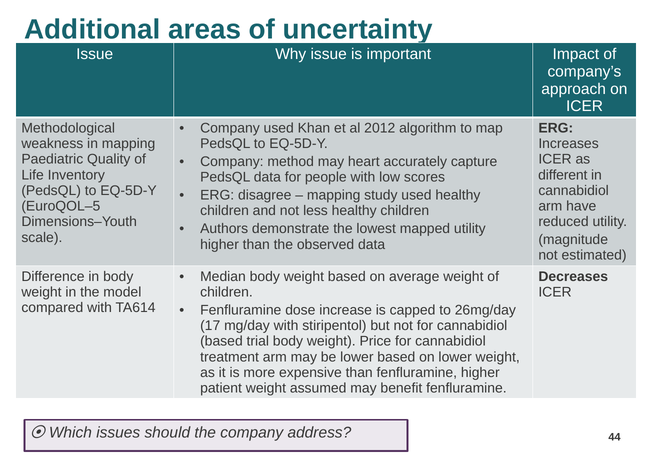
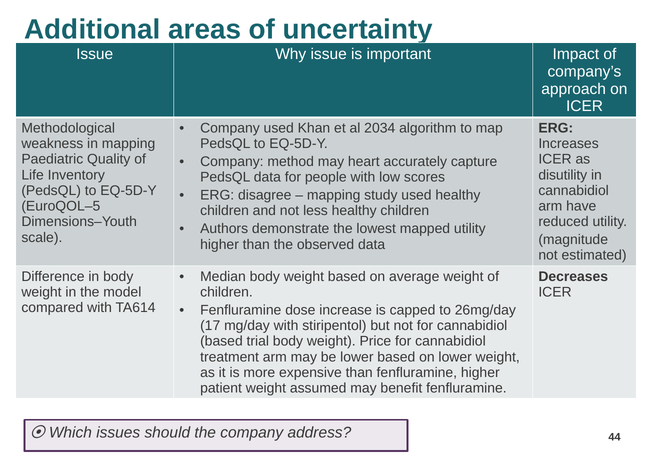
2012: 2012 -> 2034 (380, 128)
different: different -> disutility (563, 175)
